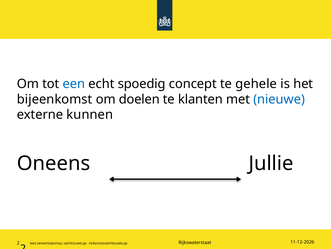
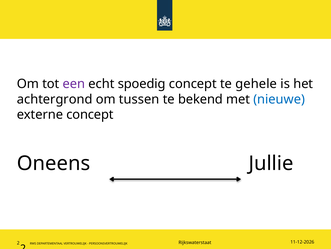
een colour: blue -> purple (74, 84)
bijeenkomst: bijeenkomst -> achtergrond (55, 99)
doelen: doelen -> tussen (139, 99)
klanten: klanten -> bekend (200, 99)
externe kunnen: kunnen -> concept (90, 114)
